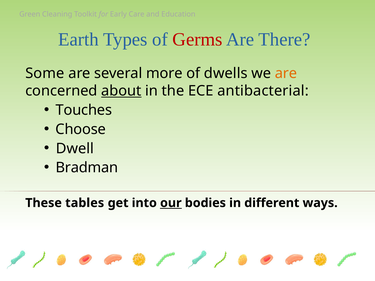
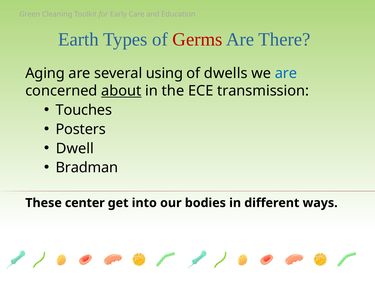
Some: Some -> Aging (45, 73)
more: more -> using (164, 73)
are colour: orange -> blue (286, 73)
antibacterial: antibacterial -> transmission (263, 91)
Choose: Choose -> Posters (81, 129)
tables: tables -> center (85, 203)
our underline: present -> none (171, 203)
